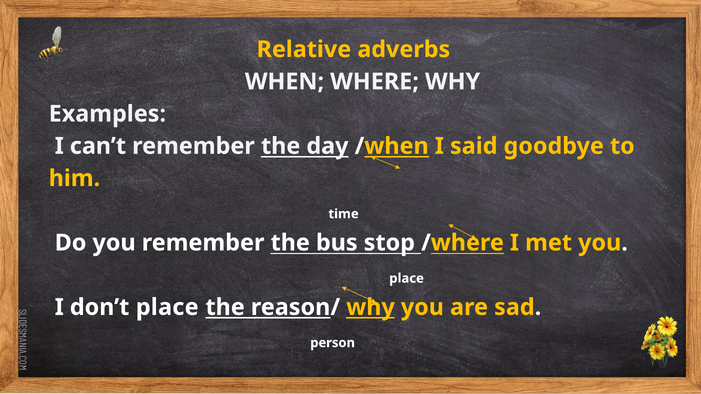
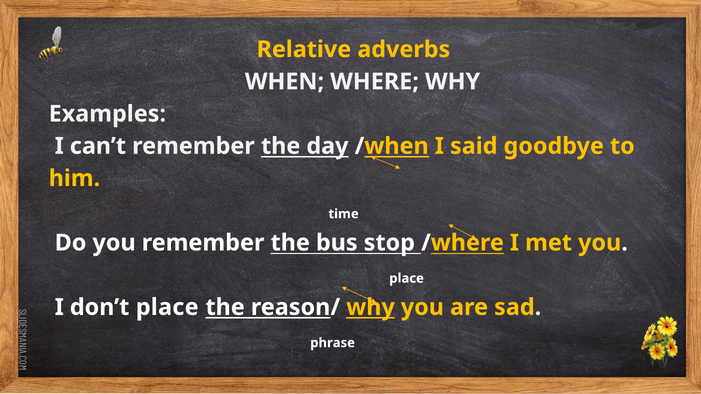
person: person -> phrase (333, 343)
